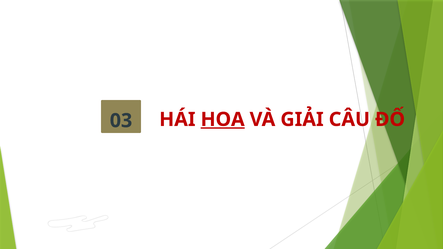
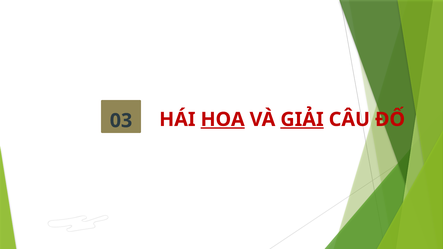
GIẢI underline: none -> present (302, 120)
